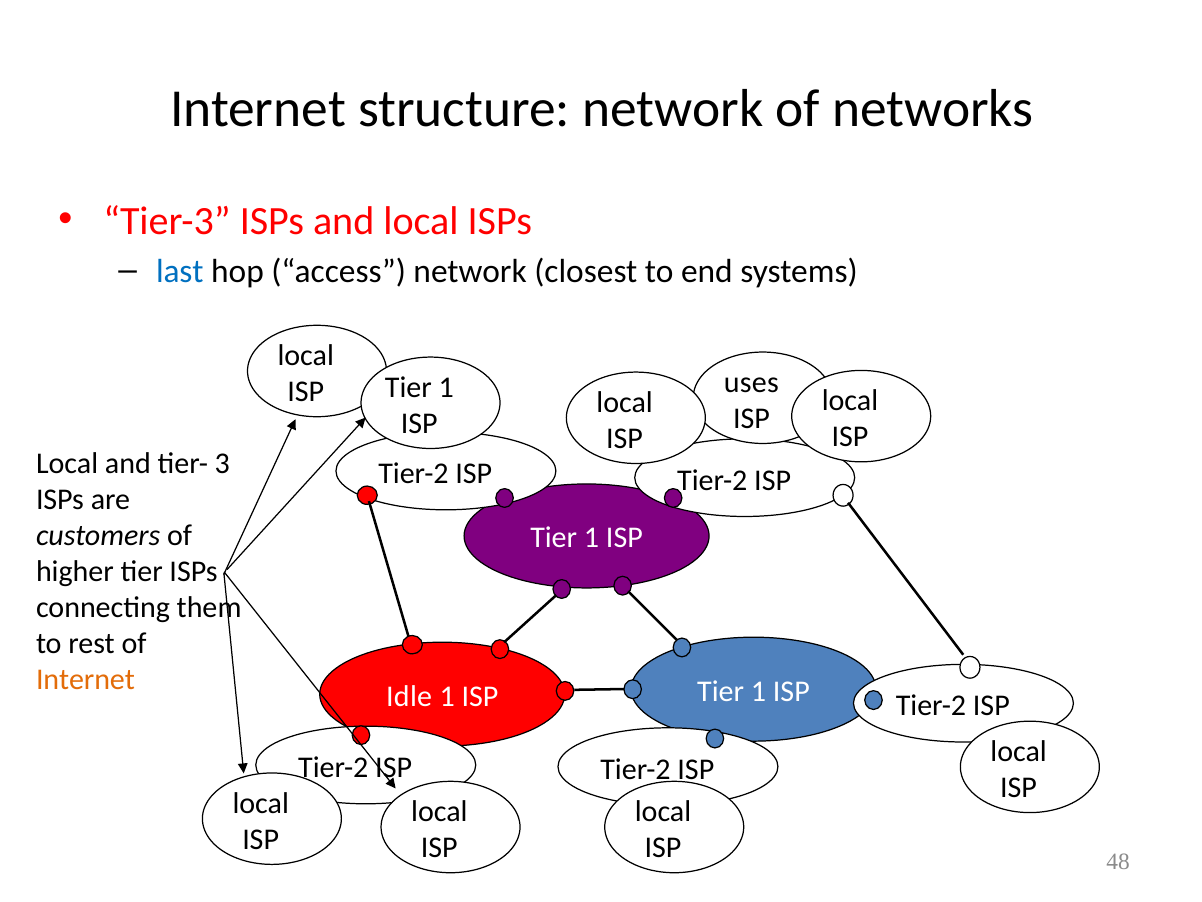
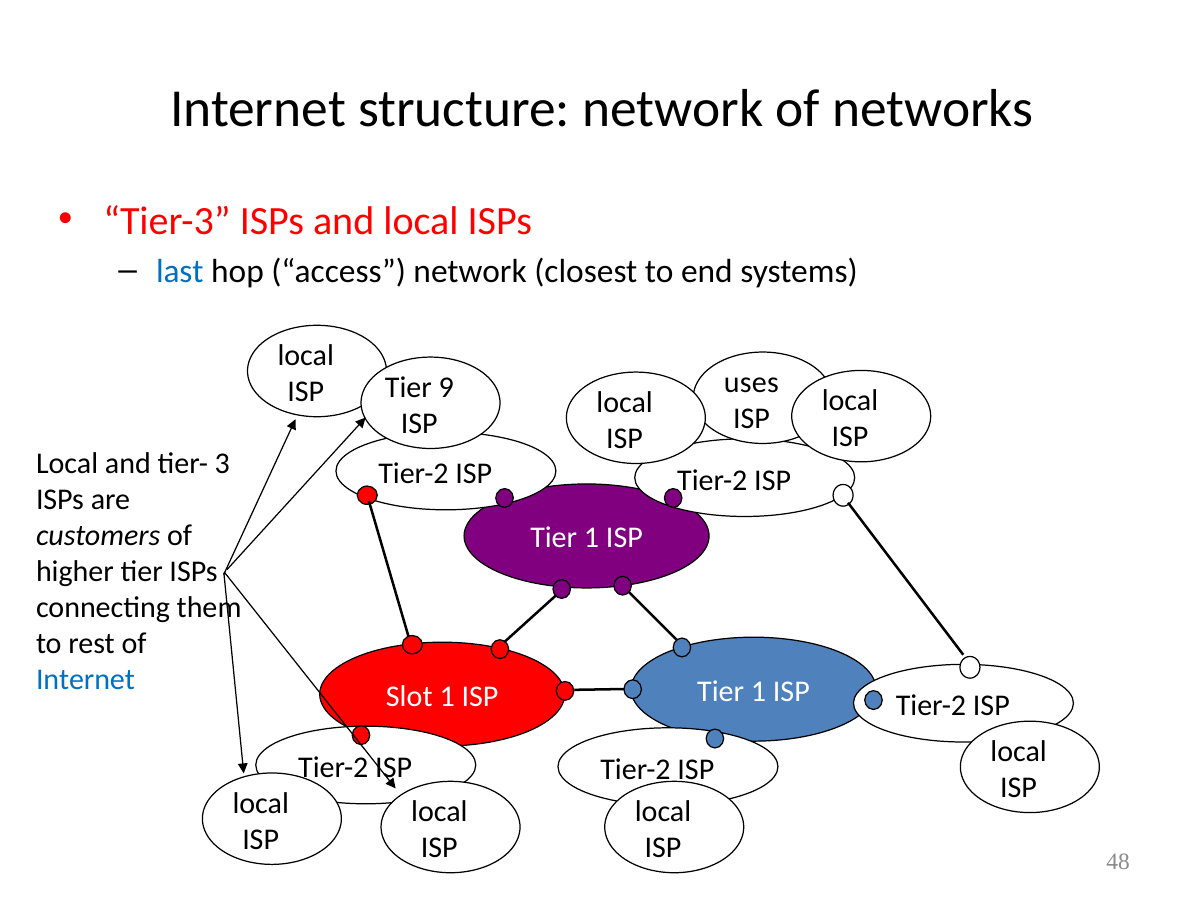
1: 1 -> 9 (446, 387)
Internet colour: orange -> blue (85, 679)
Idle: Idle -> Slot (409, 696)
